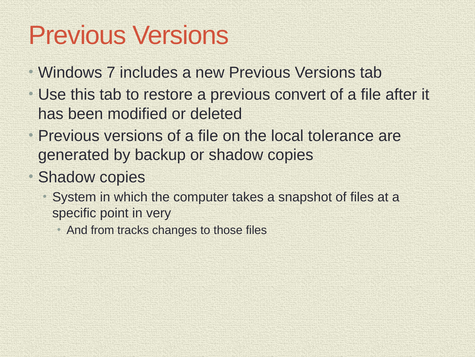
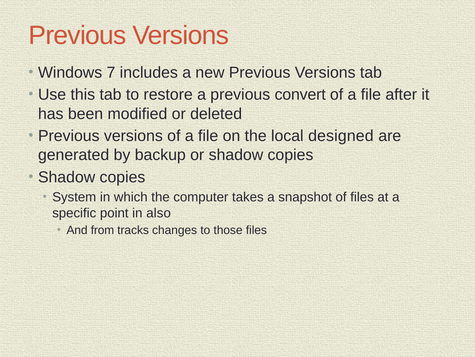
tolerance: tolerance -> designed (341, 136)
very: very -> also (159, 213)
